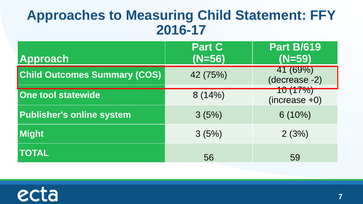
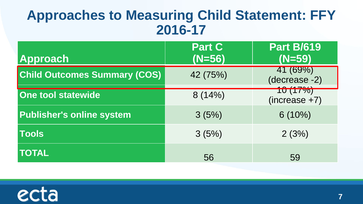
+0: +0 -> +7 (315, 100)
Might: Might -> Tools (32, 134)
